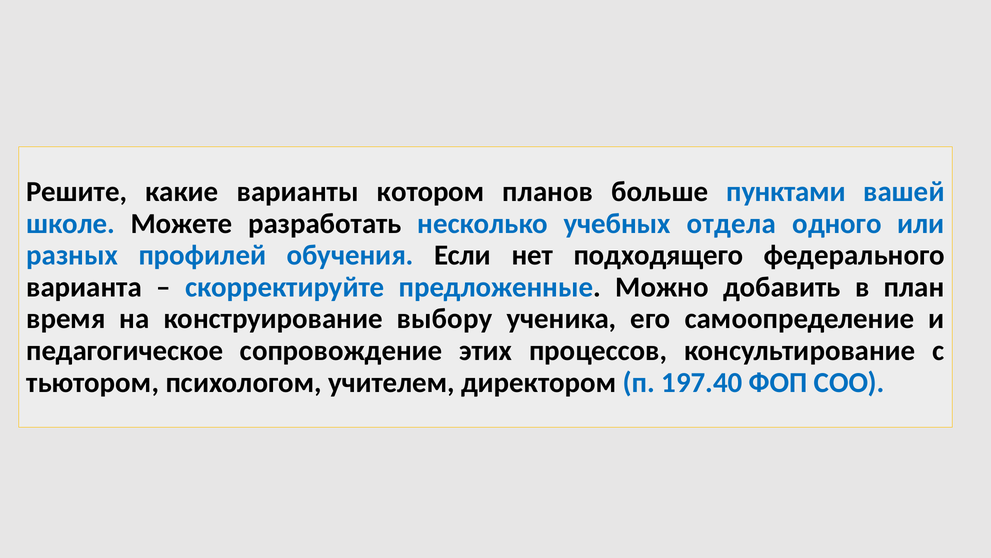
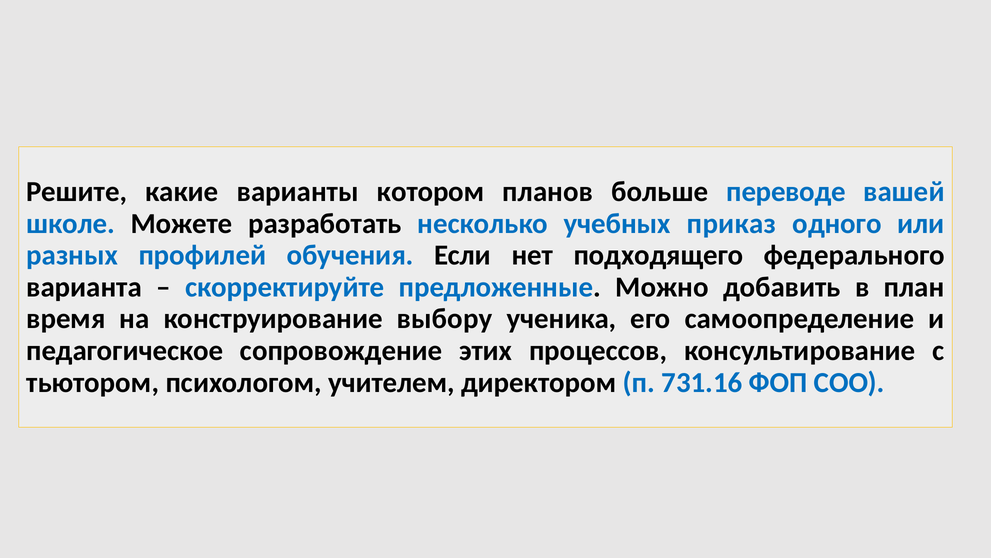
пунктами: пунктами -> переводе (786, 191)
отдела: отдела -> приказ (731, 223)
197.40: 197.40 -> 731.16 (702, 382)
